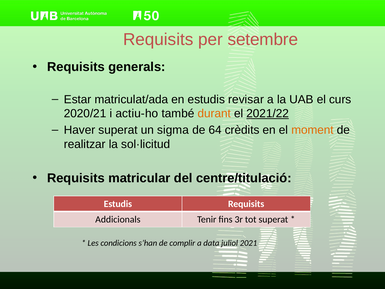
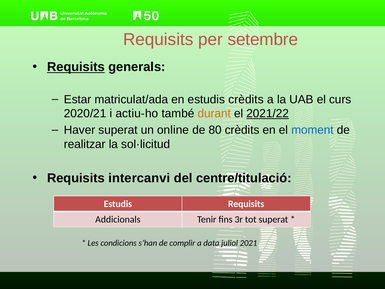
Requisits underline: none -> present (76, 67)
estudis revisar: revisar -> crèdits (246, 99)
sigma: sigma -> online (173, 130)
64: 64 -> 80 (215, 130)
moment colour: orange -> blue (313, 130)
matricular: matricular -> intercanvi (139, 178)
